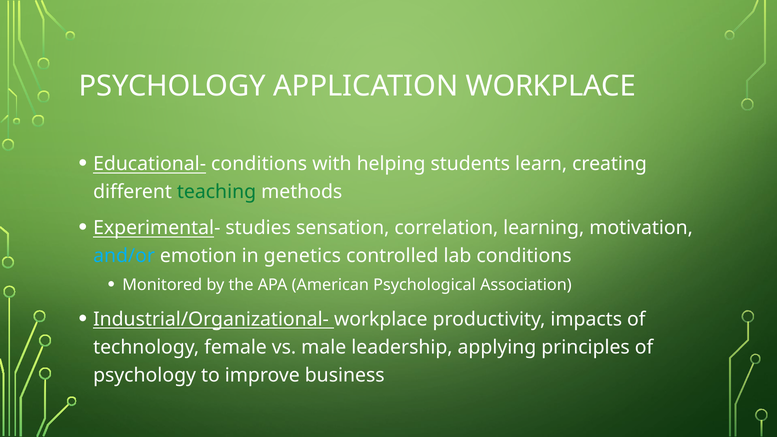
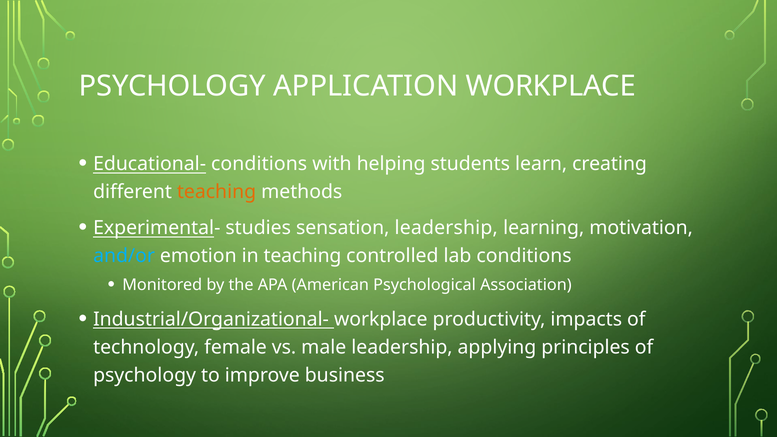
teaching colour: green -> orange (217, 192)
sensation correlation: correlation -> leadership (446, 228)
in genetics: genetics -> teaching (303, 256)
